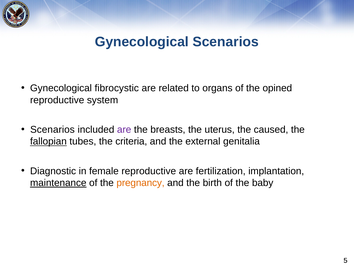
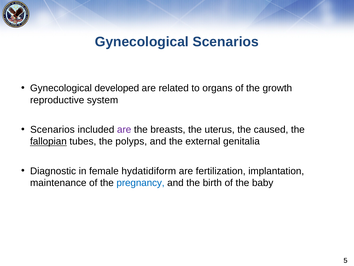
fibrocystic: fibrocystic -> developed (117, 88)
opined: opined -> growth (277, 88)
criteria: criteria -> polyps (131, 141)
female reproductive: reproductive -> hydatidiform (149, 171)
maintenance underline: present -> none (58, 183)
pregnancy colour: orange -> blue (141, 183)
